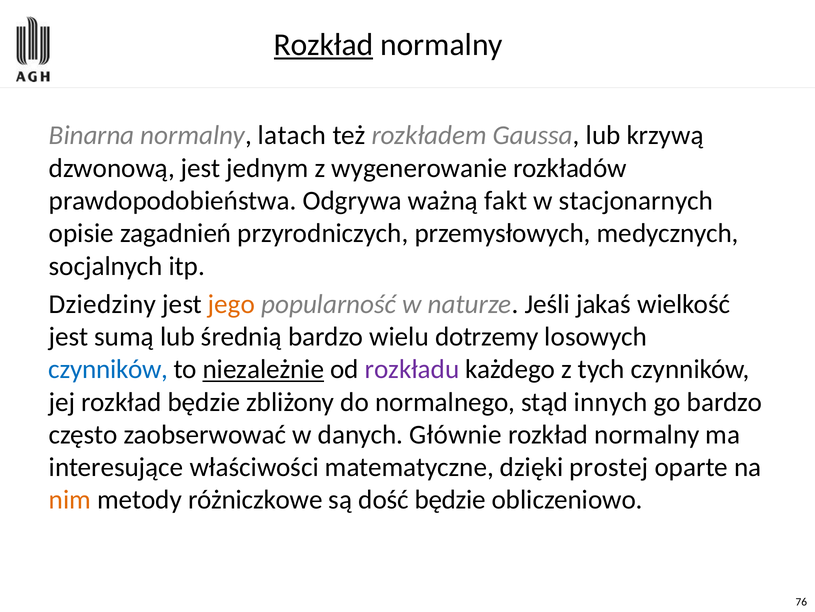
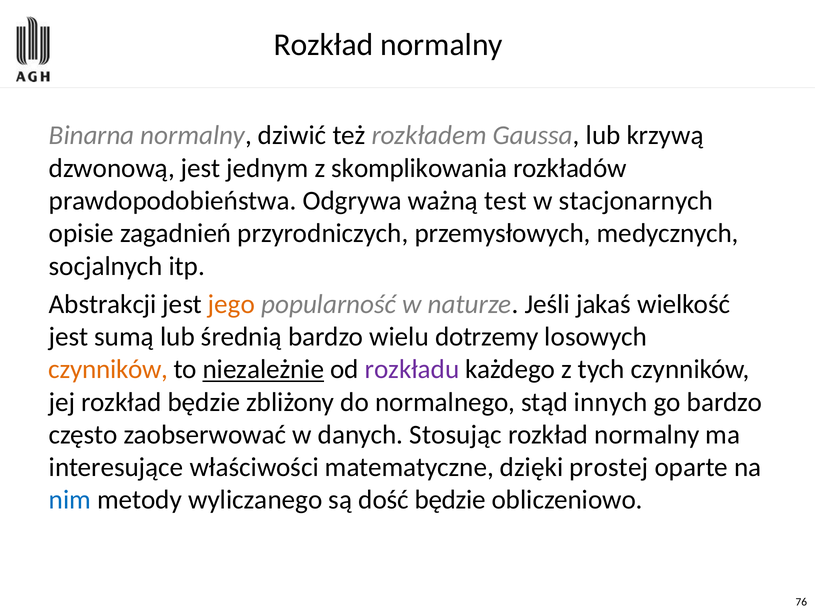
Rozkład underline: present -> none (323, 45)
latach: latach -> dziwić (292, 135)
wygenerowanie: wygenerowanie -> skomplikowania (419, 168)
fakt: fakt -> test (506, 201)
Dziedziny: Dziedziny -> Abstrakcji (103, 304)
czynników colour: blue -> orange (108, 369)
Głównie: Głównie -> Stosując (456, 434)
nim colour: orange -> blue (70, 499)
różniczkowe: różniczkowe -> wyliczanego (255, 499)
